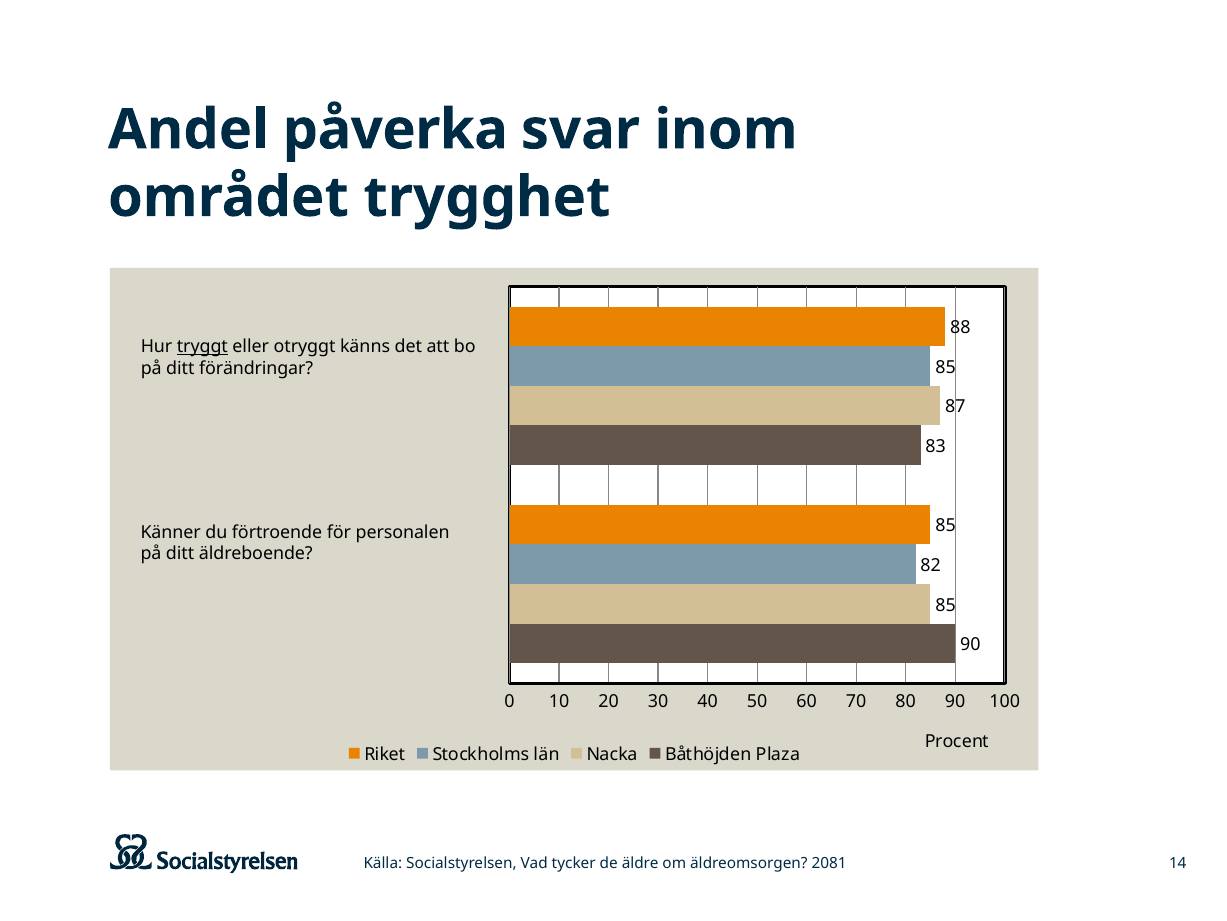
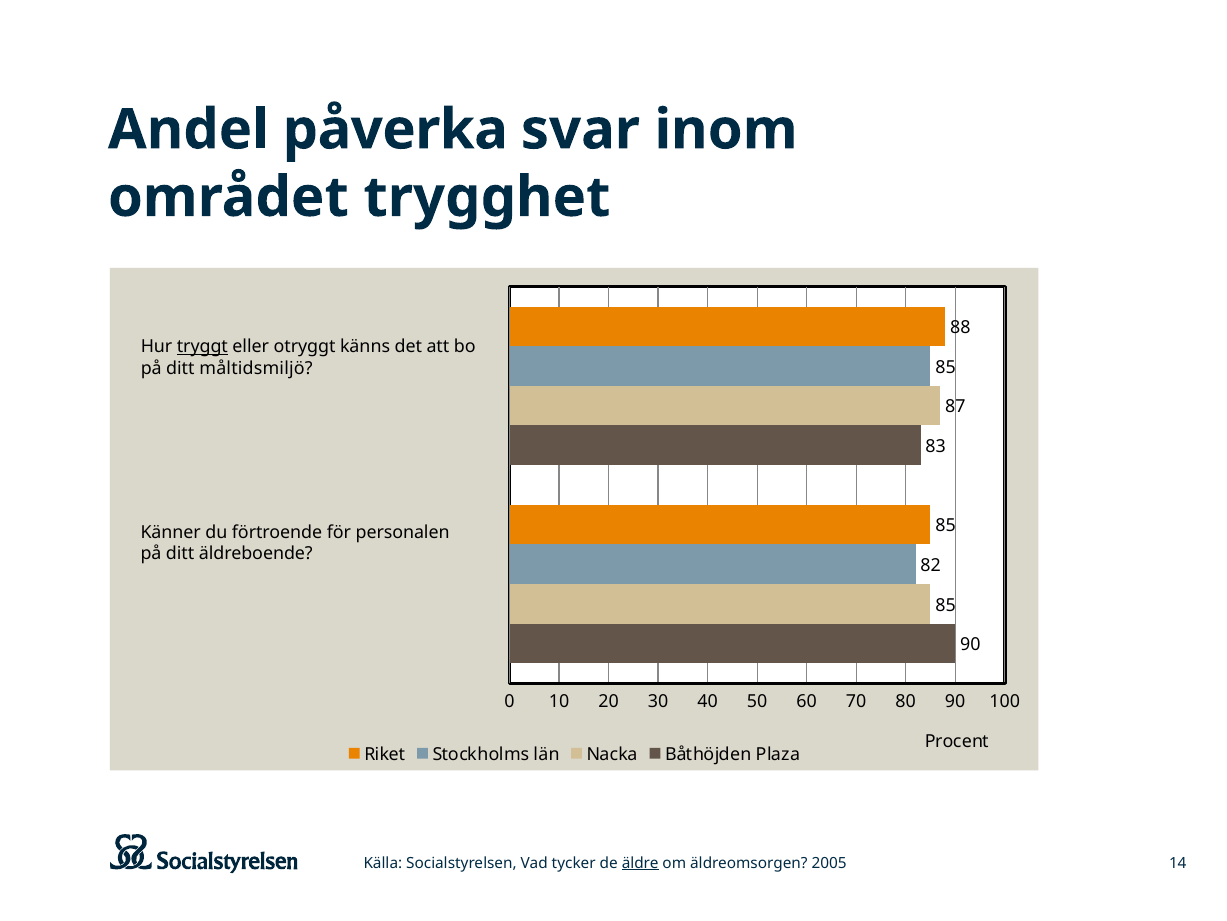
förändringar: förändringar -> måltidsmiljö (256, 368)
äldre underline: none -> present (640, 863)
2081: 2081 -> 2005 (829, 863)
